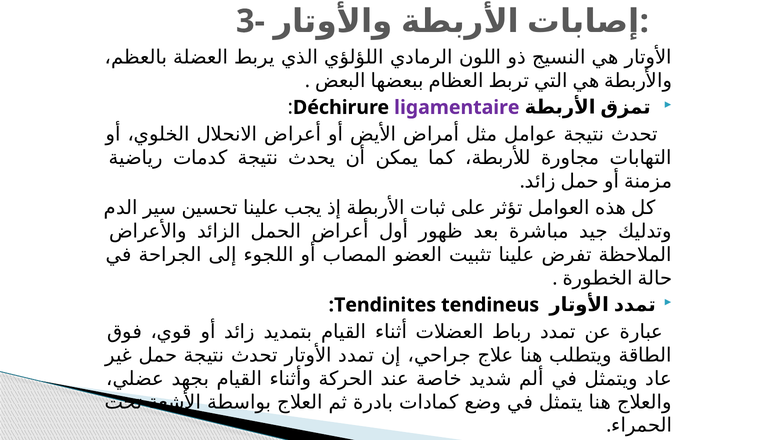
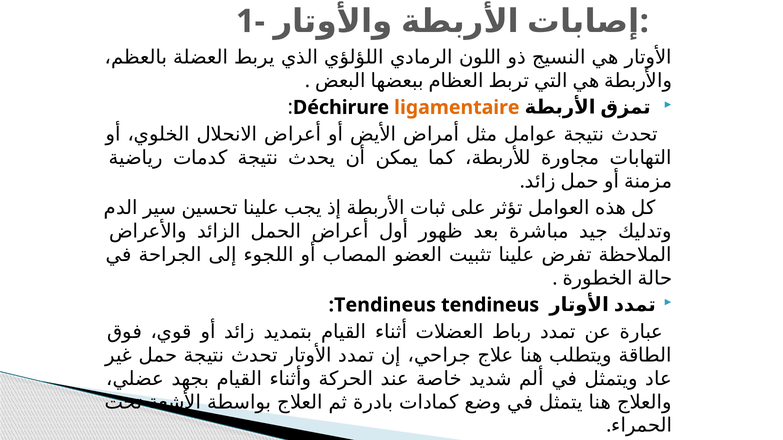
3-: 3- -> 1- (251, 21)
ligamentaire colour: purple -> orange (457, 108)
Tendinites: Tendinites -> Tendineus (385, 305)
